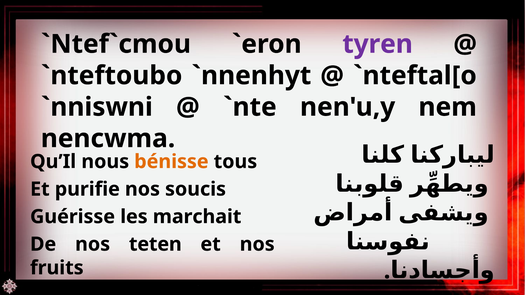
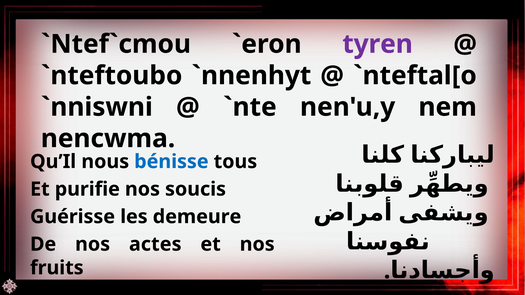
bénisse colour: orange -> blue (171, 162)
marchait: marchait -> demeure (197, 217)
teten: teten -> actes (155, 244)
